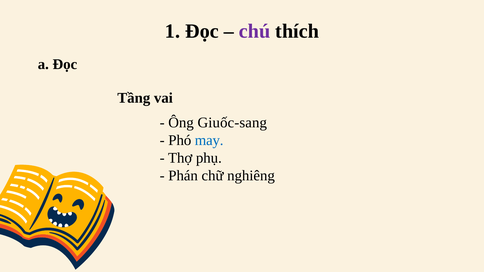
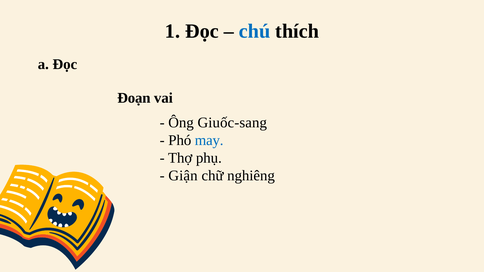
chú colour: purple -> blue (255, 31)
Tầng: Tầng -> Đoạn (134, 98)
Phán: Phán -> Giận (183, 176)
